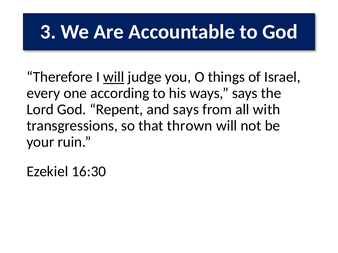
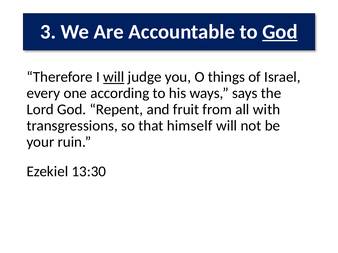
God underline: none -> present (280, 32)
and says: says -> fruit (186, 110)
thrown: thrown -> himself (190, 126)
16:30: 16:30 -> 13:30 (89, 172)
